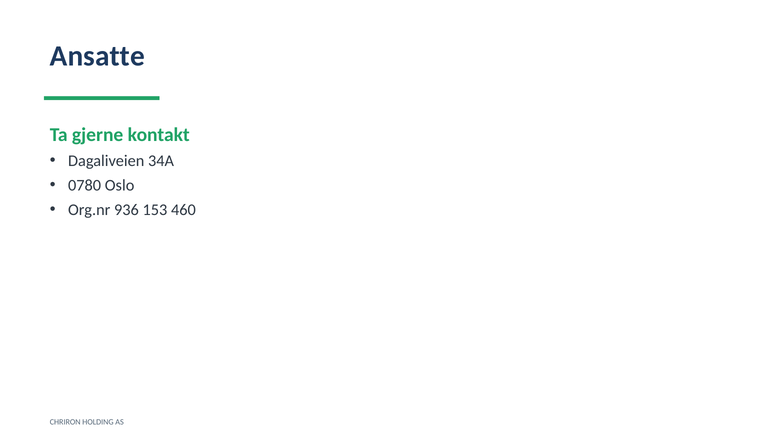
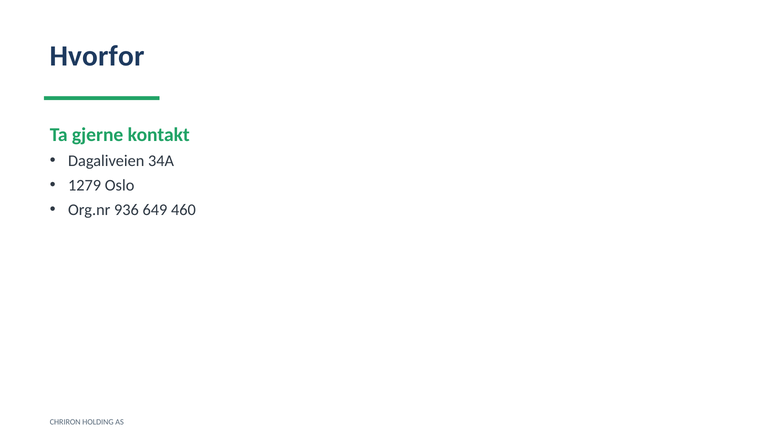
Ansatte: Ansatte -> Hvorfor (97, 56)
0780: 0780 -> 1279 (85, 185)
153: 153 -> 649 (155, 210)
